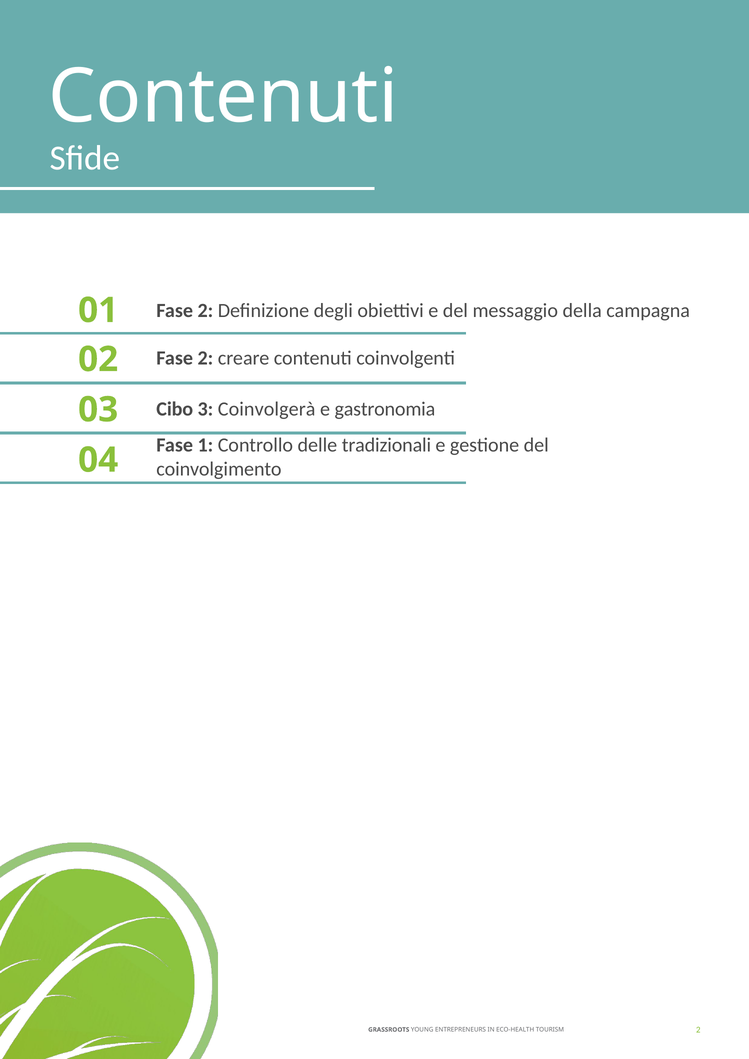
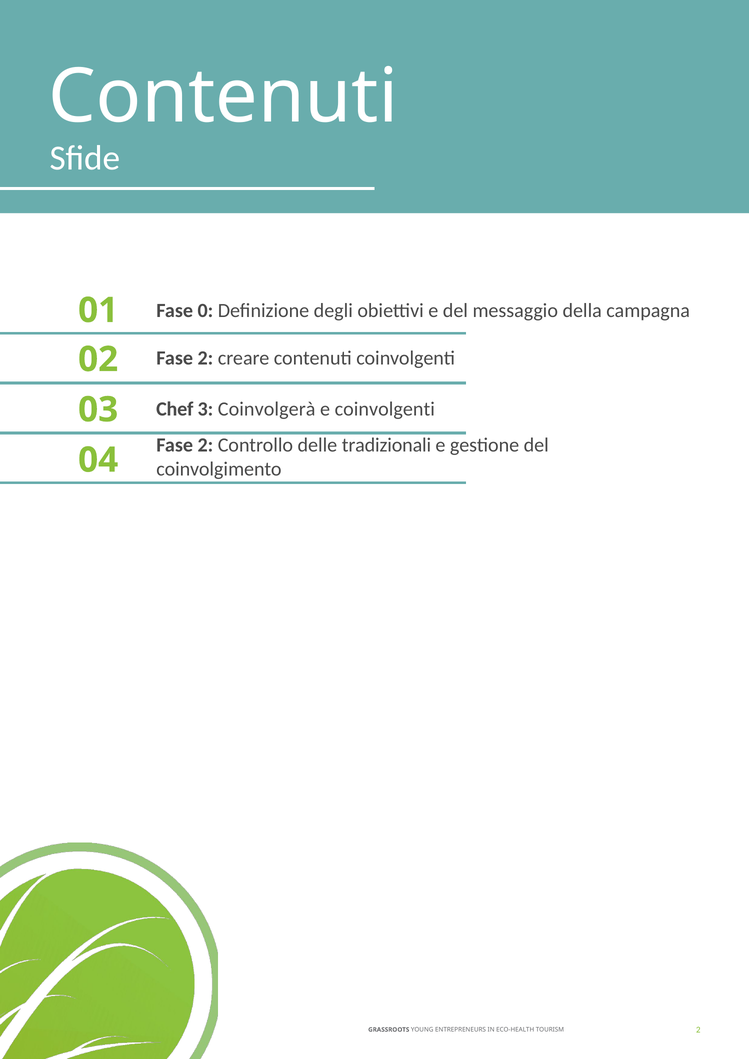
01 Fase 2: 2 -> 0 (205, 311)
Cibo: Cibo -> Chef (175, 409)
e gastronomia: gastronomia -> coinvolgenti (385, 409)
1: 1 -> 2 (205, 445)
